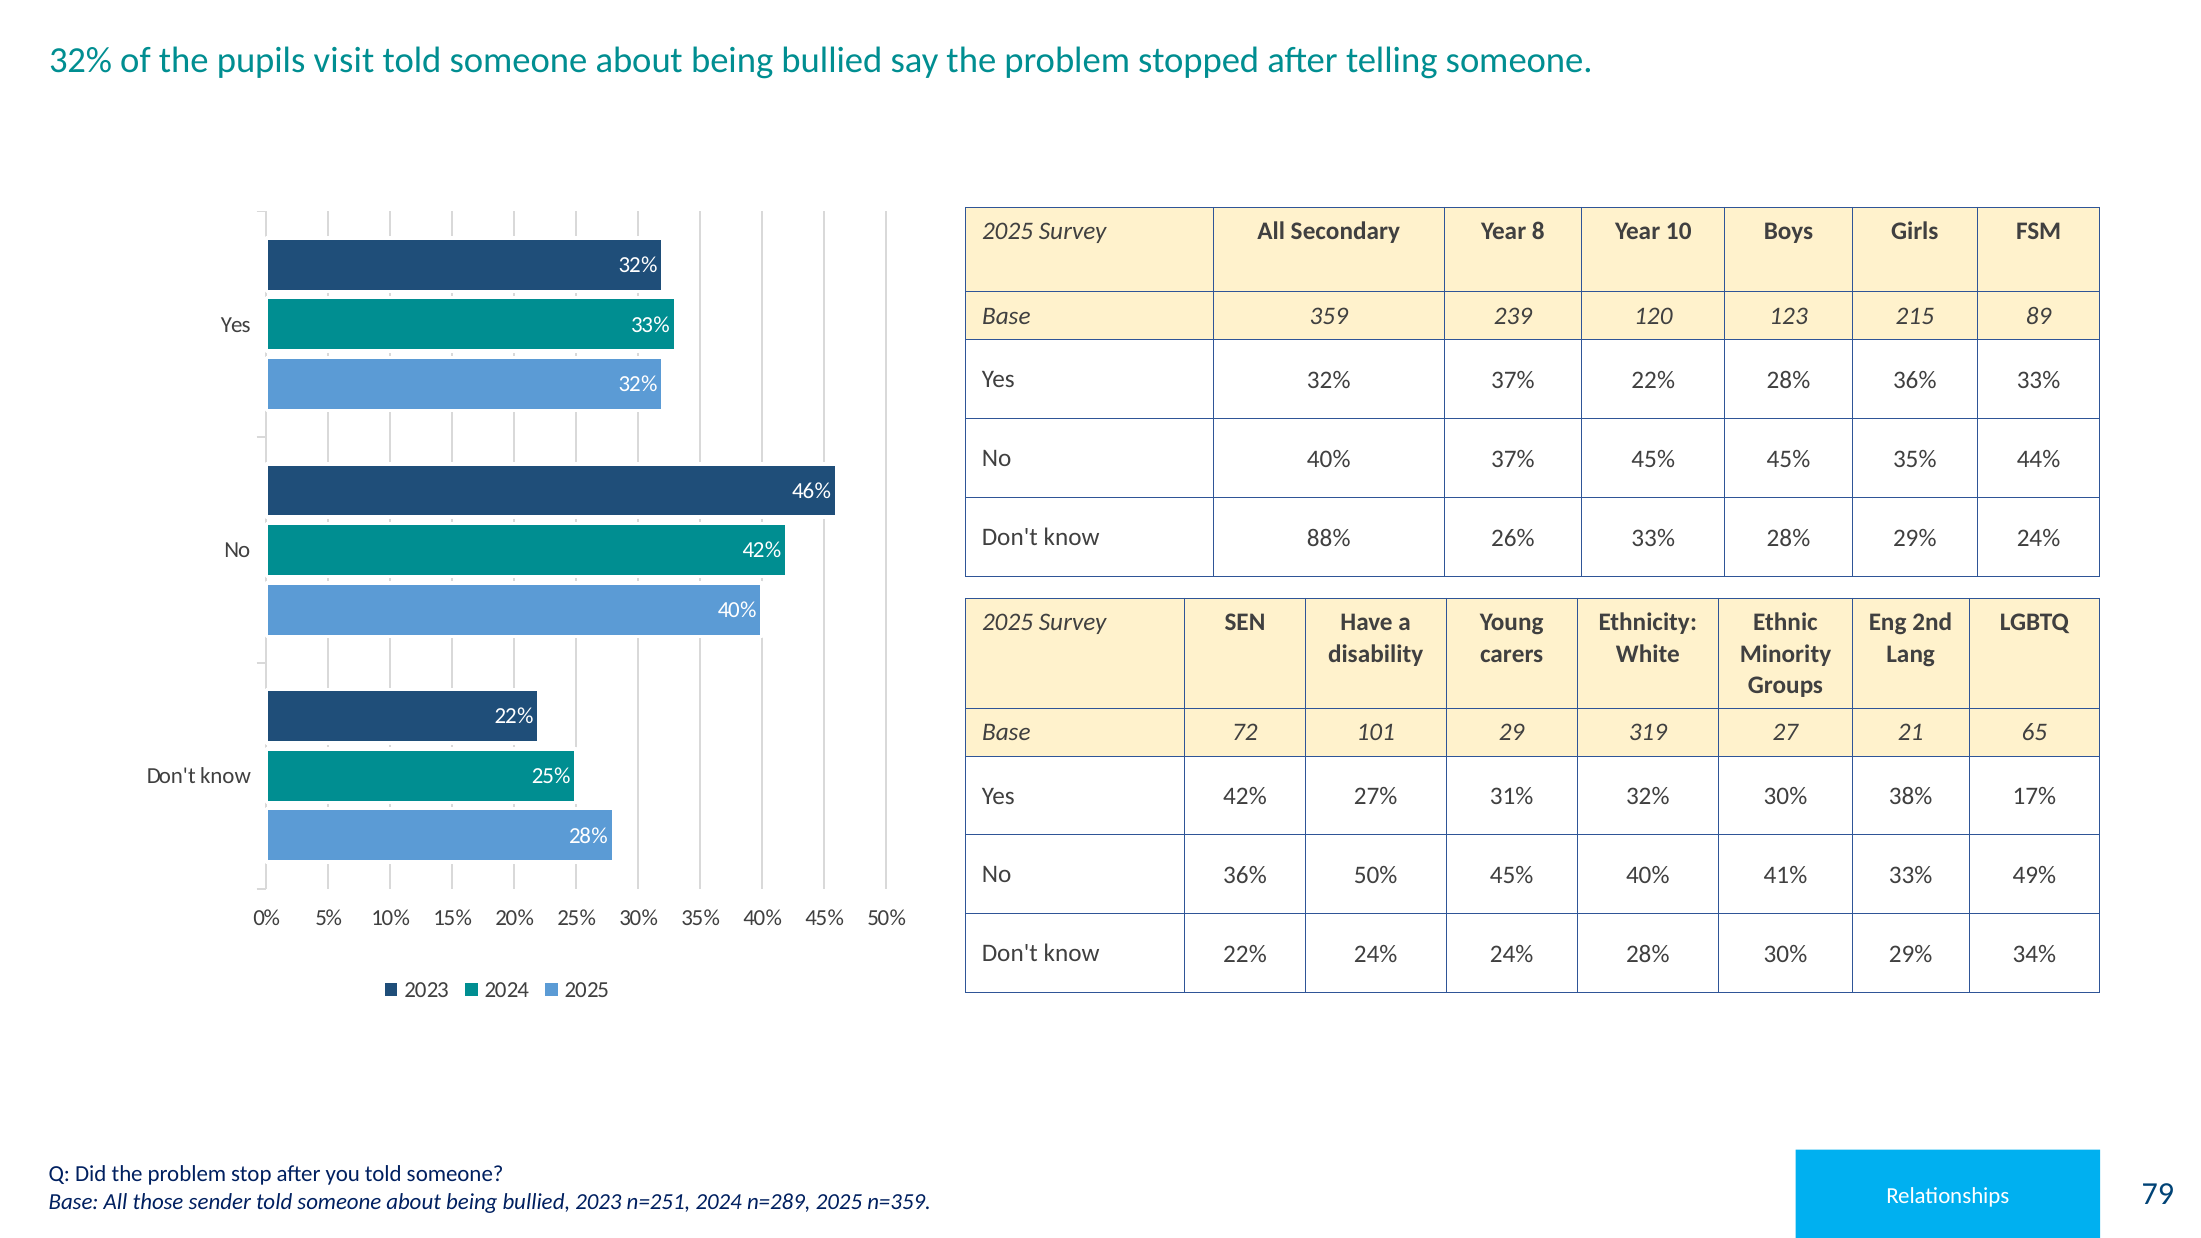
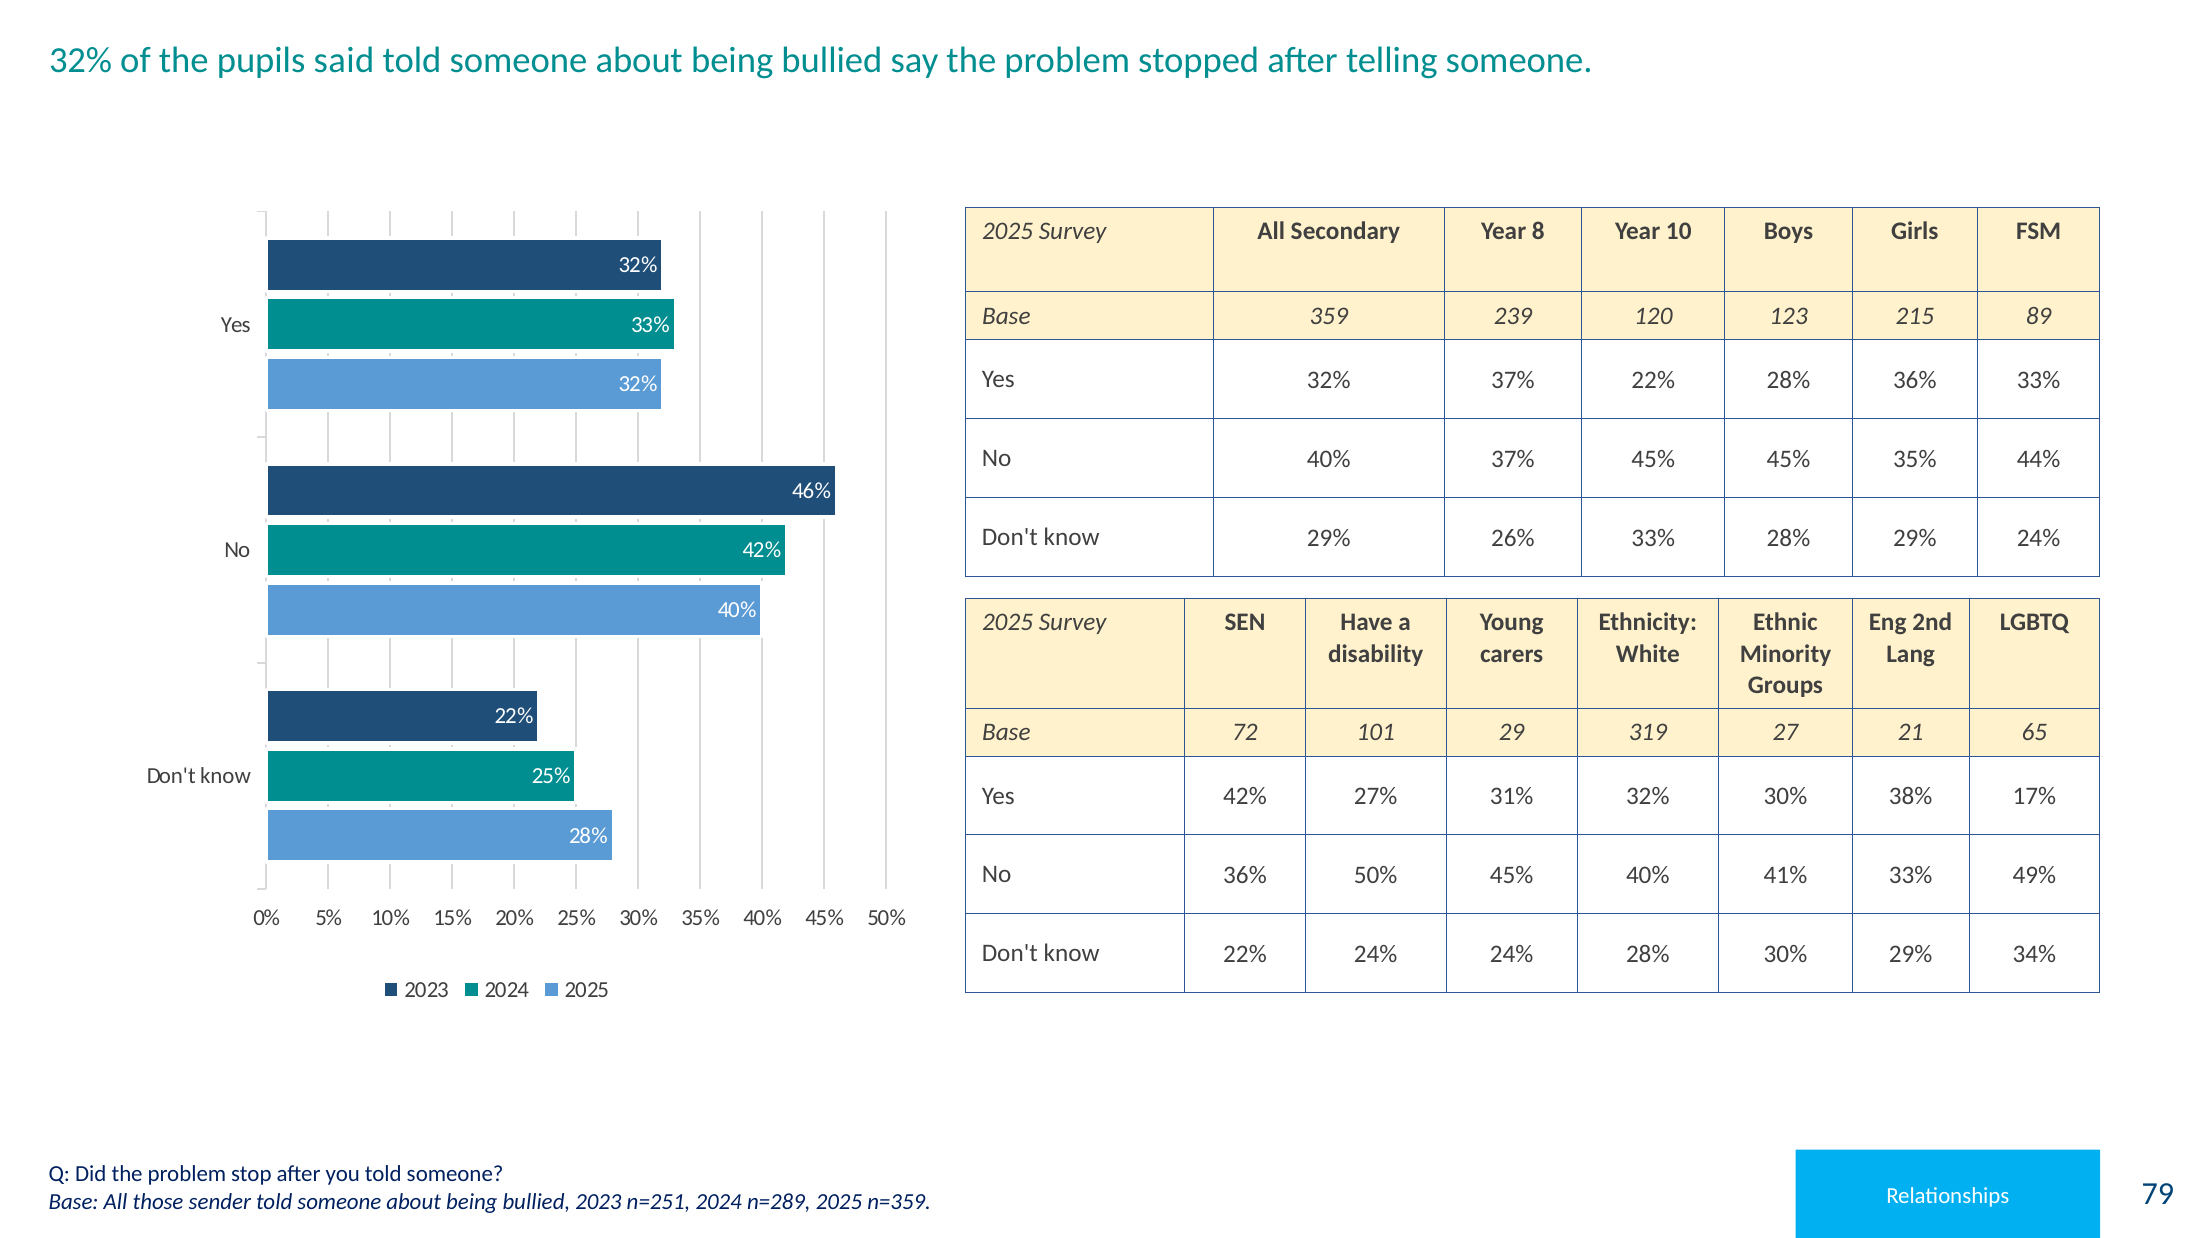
visit: visit -> said (344, 60)
know 88%: 88% -> 29% (1329, 538)
